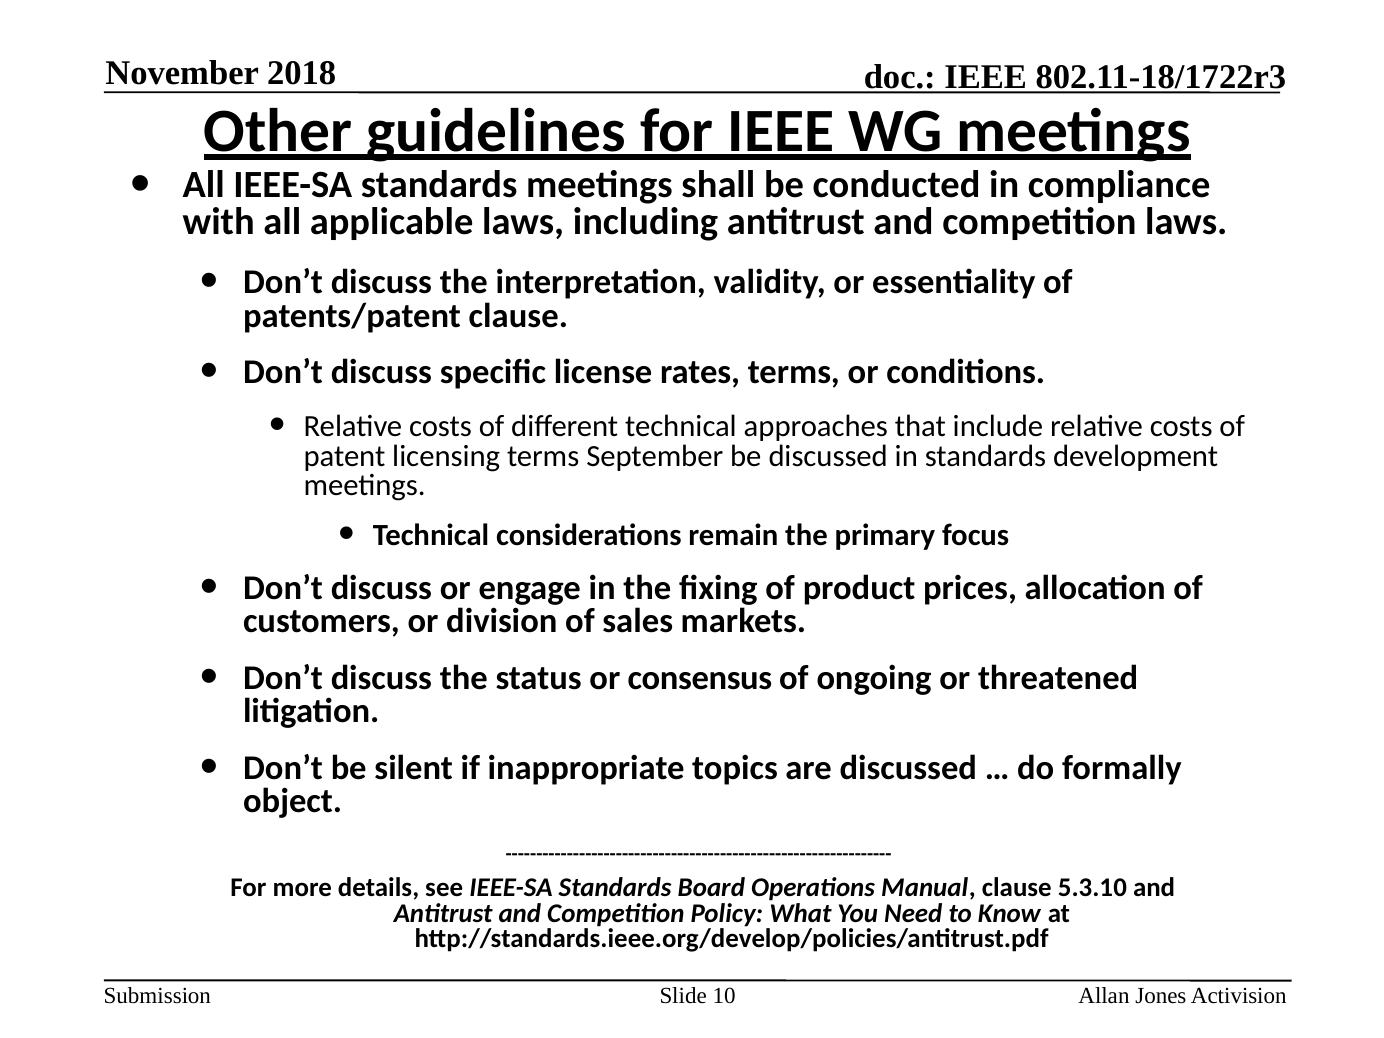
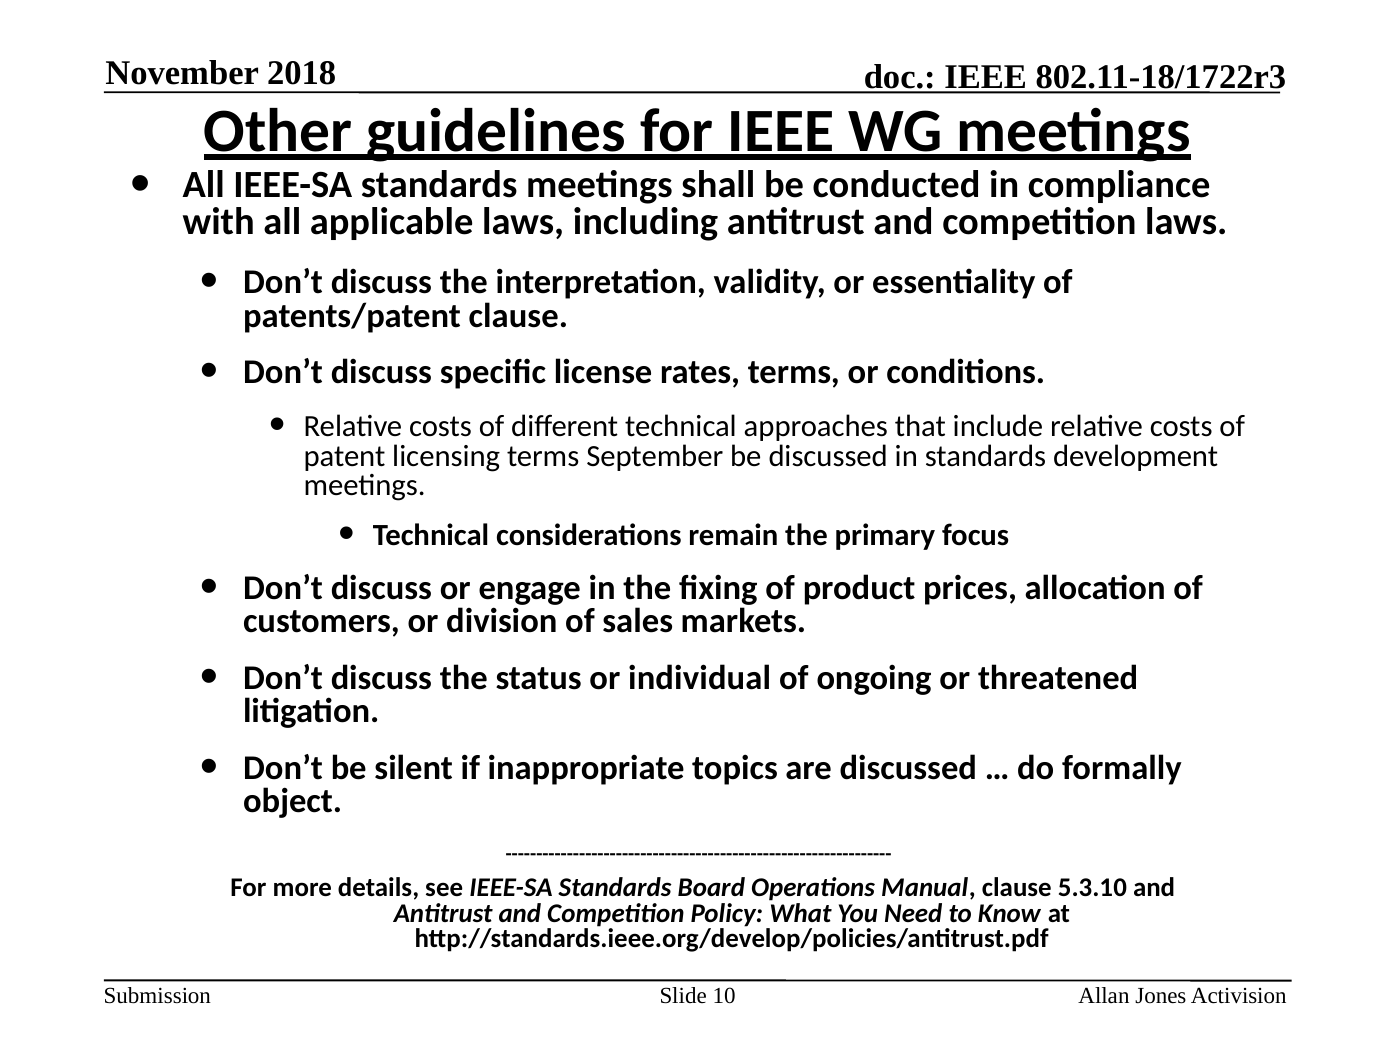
consensus: consensus -> individual (700, 678)
